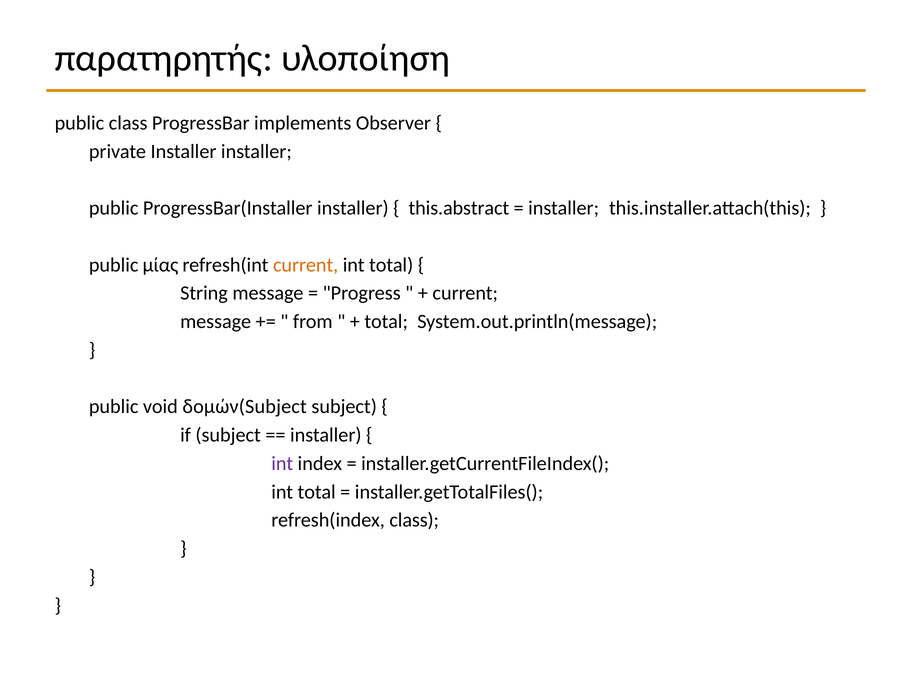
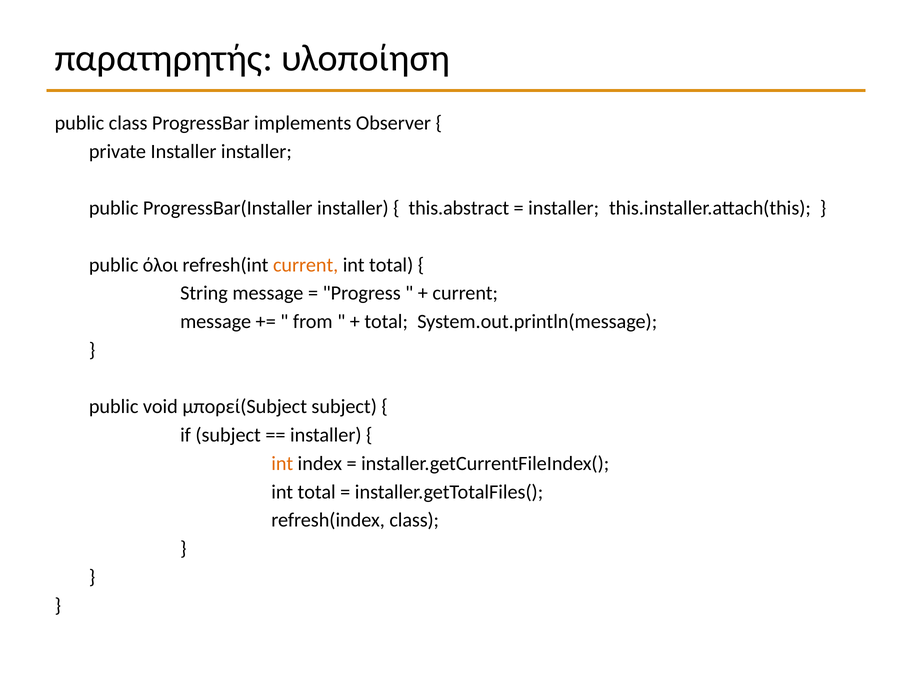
μίας: μίας -> όλοι (160, 265)
δομών(Subject: δομών(Subject -> μπορεί(Subject (245, 407)
int colour: purple -> orange (282, 464)
